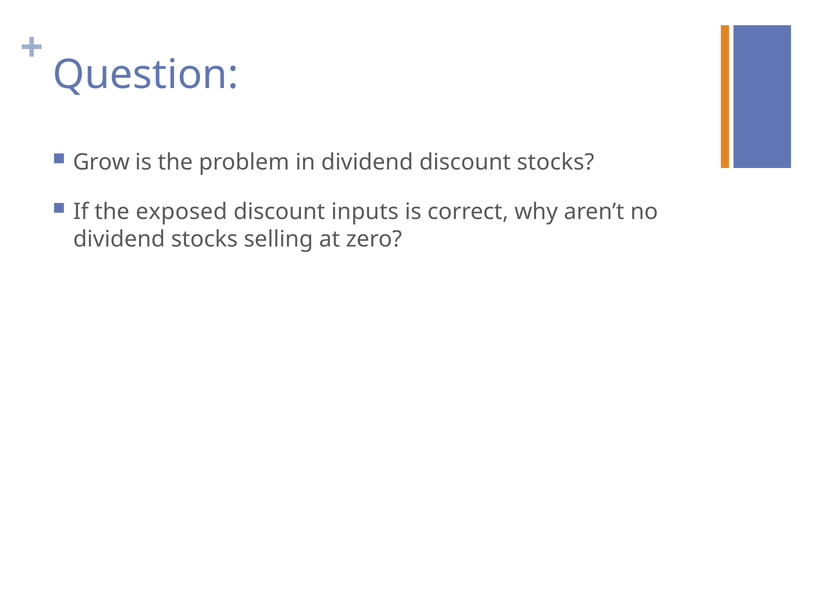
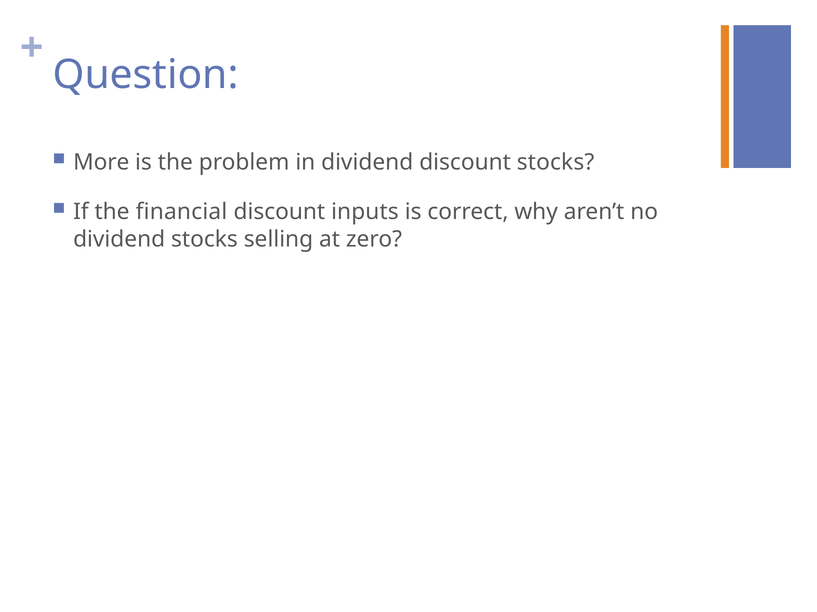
Grow: Grow -> More (101, 162)
exposed: exposed -> financial (181, 212)
